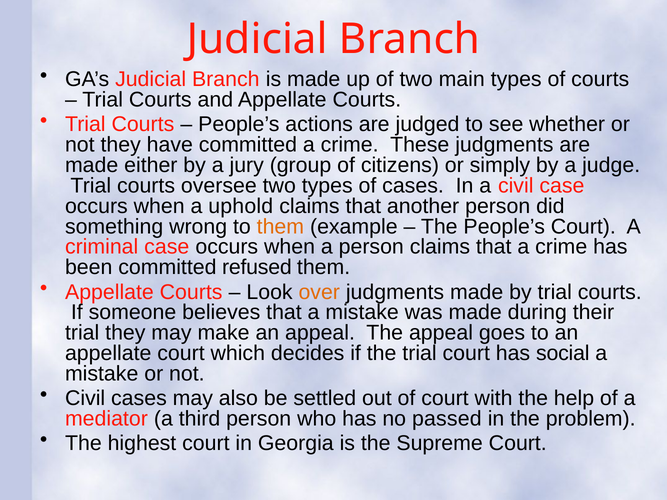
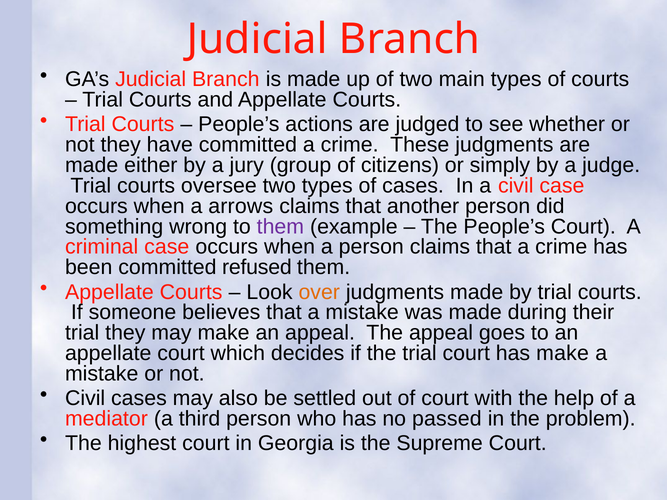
uphold: uphold -> arrows (241, 206)
them colour: orange -> purple (280, 227)
has social: social -> make (563, 353)
